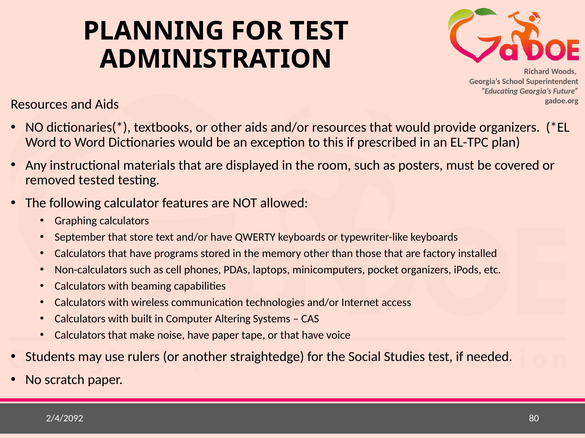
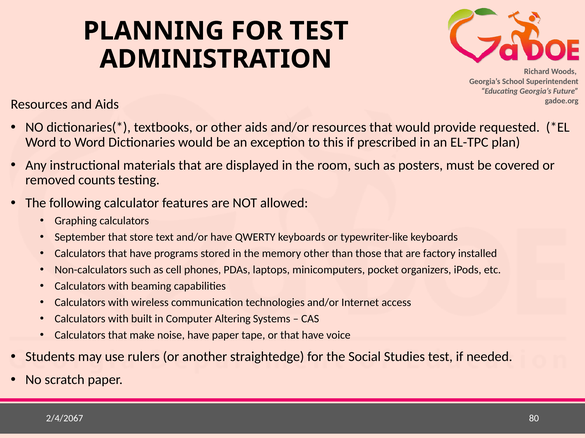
provide organizers: organizers -> requested (510, 127)
tested: tested -> counts (97, 180)
2/4/2092: 2/4/2092 -> 2/4/2067 (65, 419)
